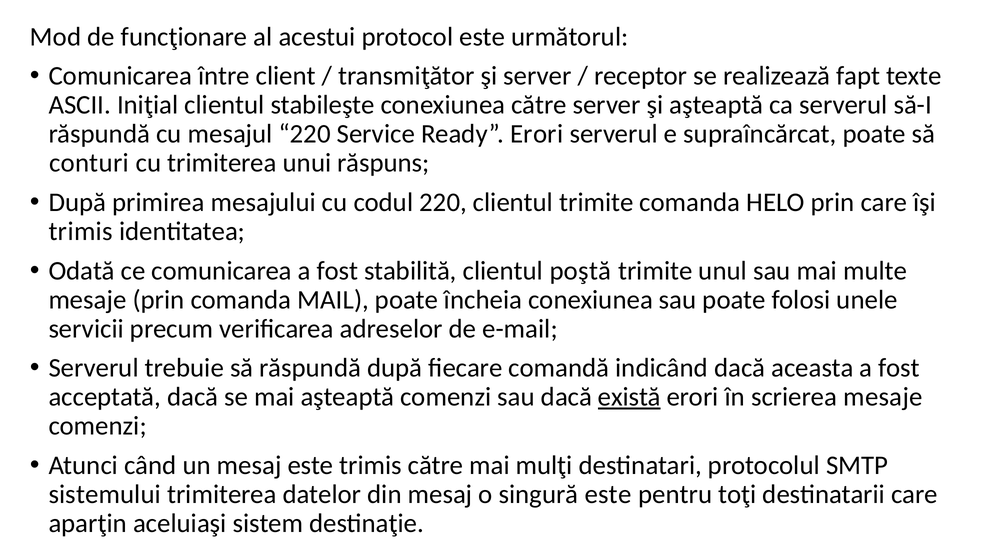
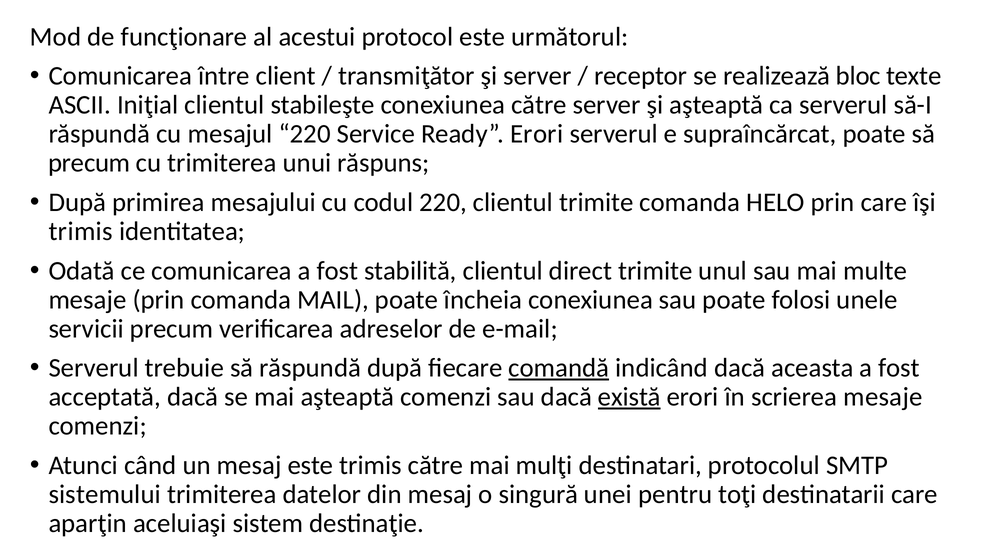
fapt: fapt -> bloc (858, 76)
conturi: conturi -> precum (89, 163)
poştă: poştă -> direct (581, 271)
comandă underline: none -> present (559, 368)
singură este: este -> unei (608, 494)
